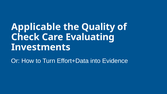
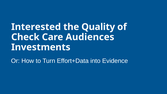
Applicable: Applicable -> Interested (36, 27)
Evaluating: Evaluating -> Audiences (90, 37)
